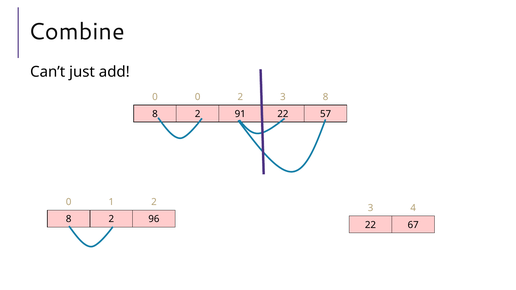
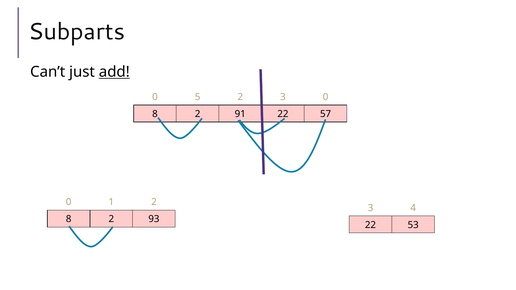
Combine: Combine -> Subparts (77, 32)
add underline: none -> present (114, 72)
0 0: 0 -> 5 (198, 97)
3 8: 8 -> 0 (326, 97)
96: 96 -> 93 (154, 219)
67: 67 -> 53 (413, 225)
